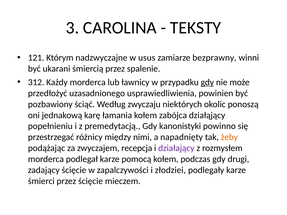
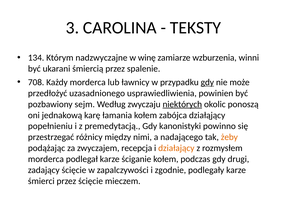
121: 121 -> 134 (36, 58)
usus: usus -> winę (147, 58)
bezprawny: bezprawny -> wzburzenia (215, 58)
312: 312 -> 708 (36, 82)
ściąć: ściąć -> sejm (85, 104)
niektórych underline: none -> present (182, 104)
napadnięty: napadnięty -> nadającego (182, 137)
działający colour: purple -> orange (176, 148)
pomocą: pomocą -> ściganie (136, 159)
złodziei: złodziei -> zgodnie (170, 170)
